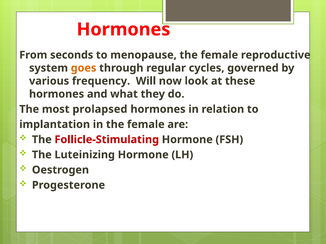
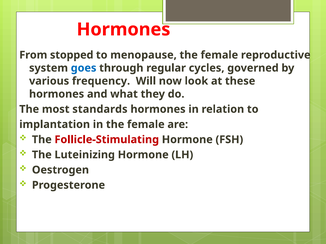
seconds: seconds -> stopped (72, 55)
goes colour: orange -> blue (84, 68)
prolapsed: prolapsed -> standards (100, 109)
